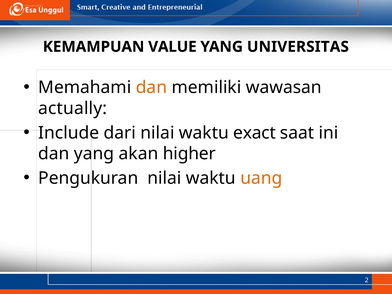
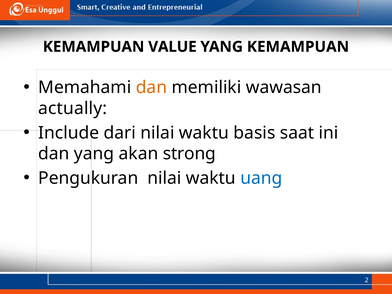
YANG UNIVERSITAS: UNIVERSITAS -> KEMAMPUAN (298, 47)
exact: exact -> basis (254, 133)
higher: higher -> strong (189, 154)
uang colour: orange -> blue (261, 178)
